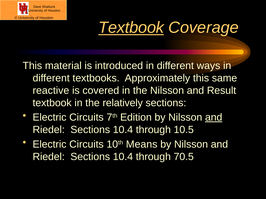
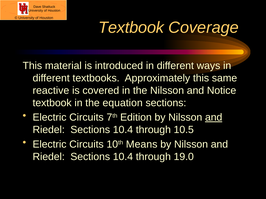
Textbook underline: present -> none (131, 28)
Result: Result -> Notice (222, 91)
relatively: relatively -> equation (123, 103)
70.5: 70.5 -> 19.0 (184, 157)
